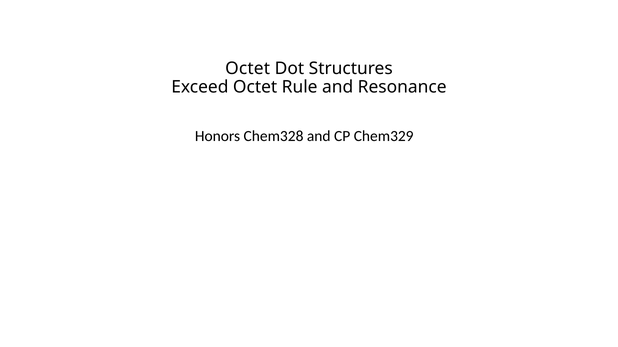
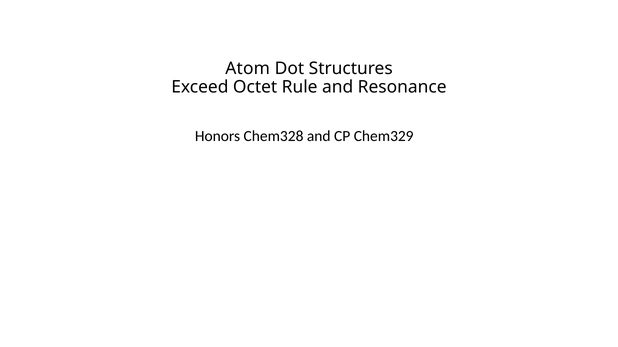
Octet: Octet -> Atom (248, 68)
